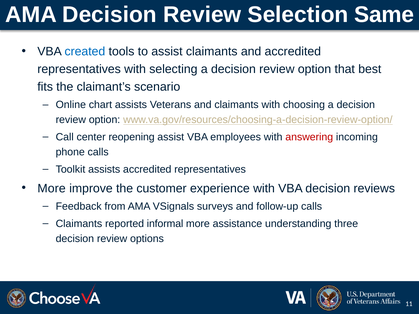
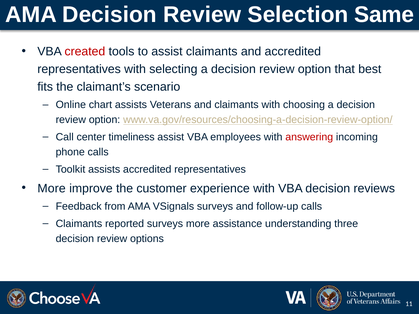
created colour: blue -> red (85, 52)
reopening: reopening -> timeliness (132, 137)
reported informal: informal -> surveys (165, 224)
